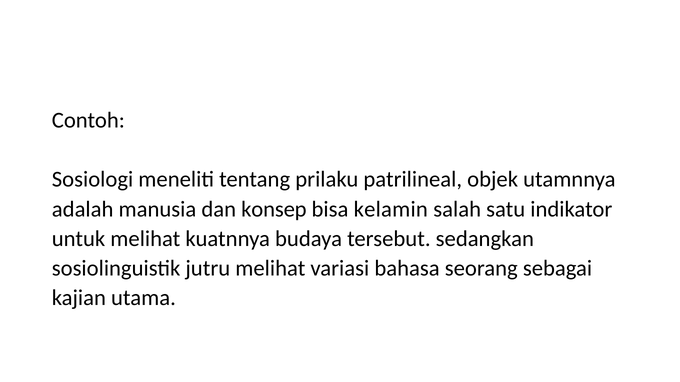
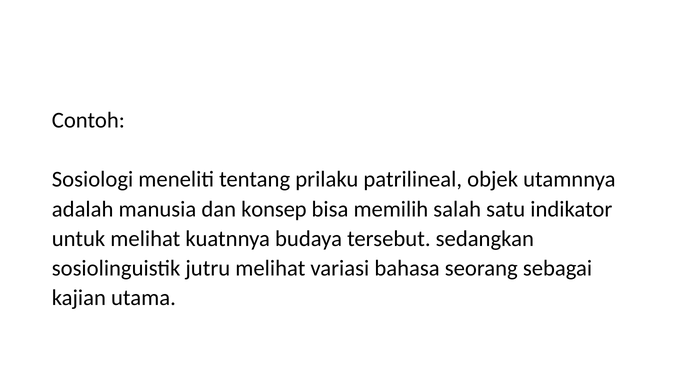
kelamin: kelamin -> memilih (391, 209)
